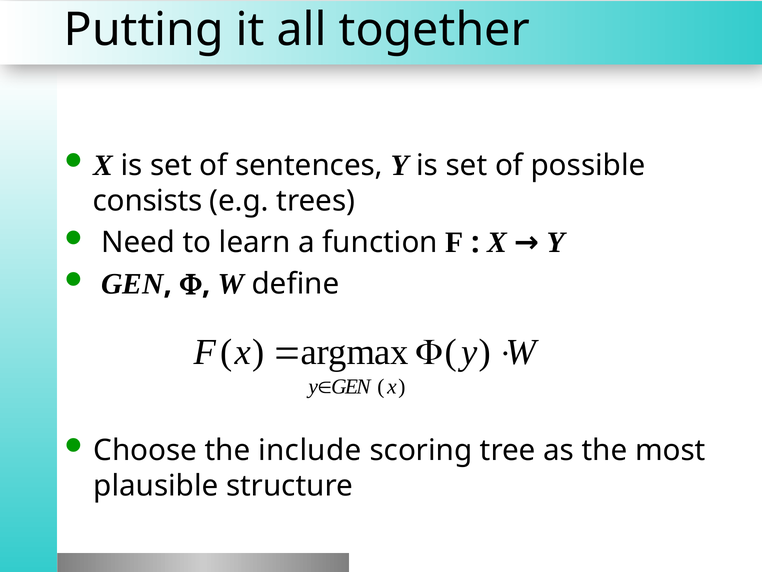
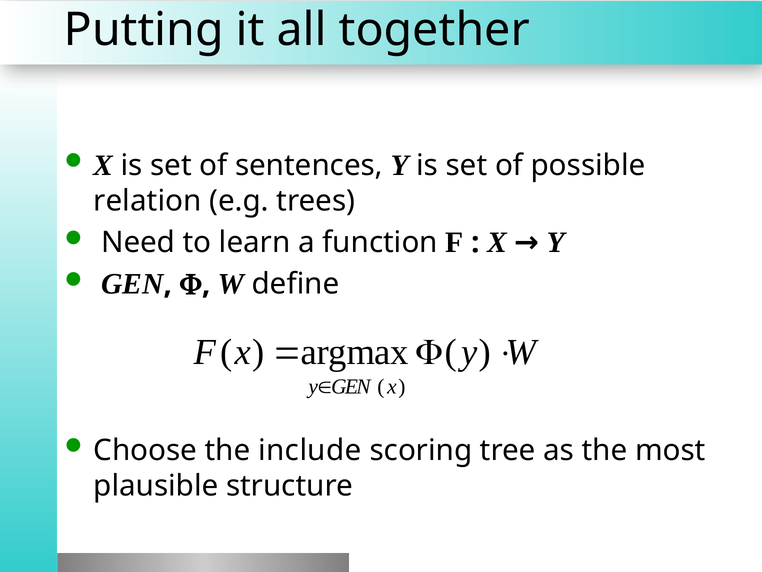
consists: consists -> relation (147, 201)
